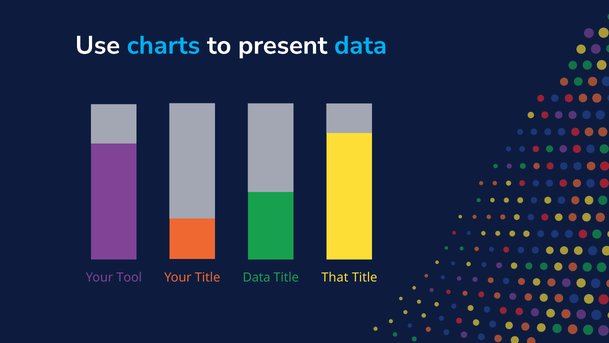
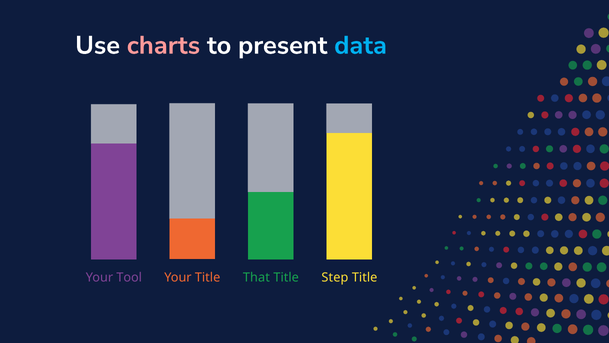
charts colour: light blue -> pink (163, 45)
Title Data: Data -> That (256, 277)
That: That -> Step (335, 277)
